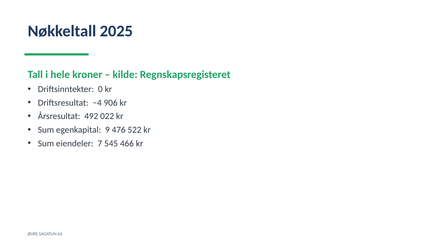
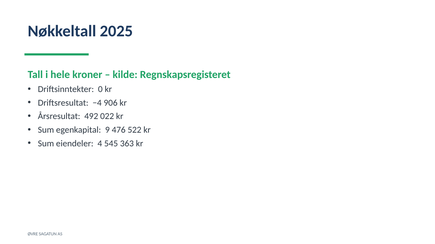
7: 7 -> 4 (100, 144)
466: 466 -> 363 (127, 144)
